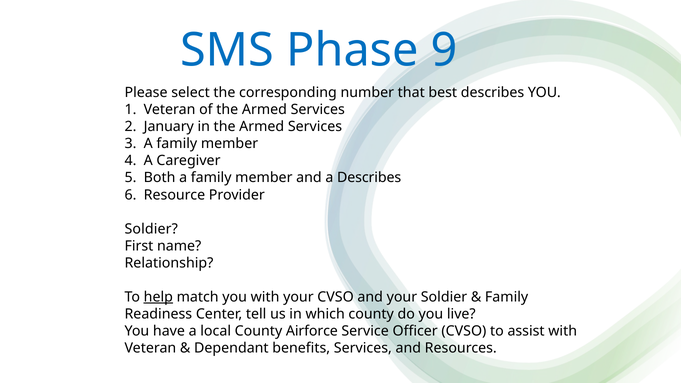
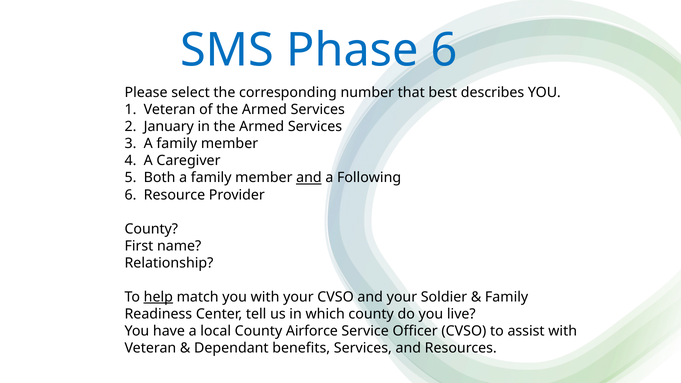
Phase 9: 9 -> 6 (444, 50)
and underline: none -> present (309, 178)
a Describes: Describes -> Following (369, 178)
Soldier: Soldier -> County (151, 229)
